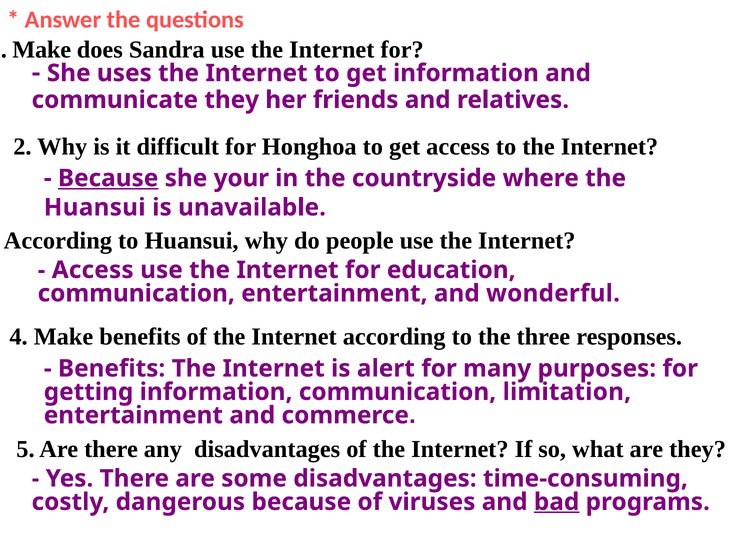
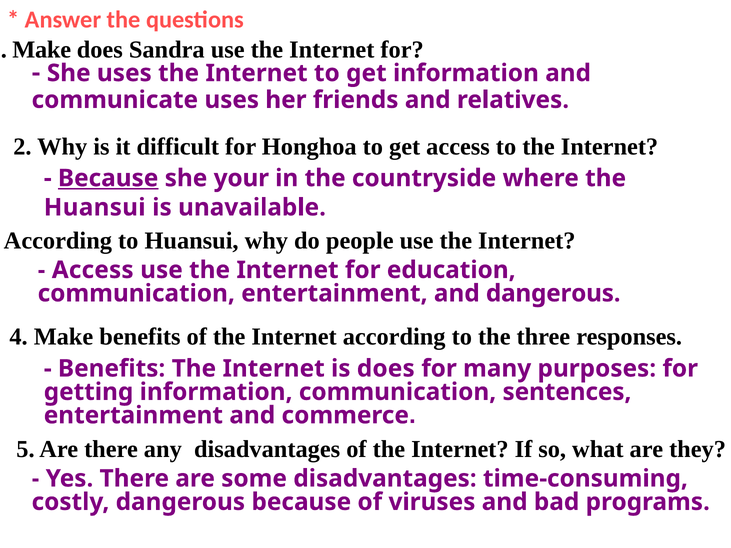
communicate they: they -> uses (232, 100)
and wonderful: wonderful -> dangerous (553, 294)
is alert: alert -> does (386, 369)
limitation: limitation -> sentences (567, 392)
bad underline: present -> none (557, 502)
